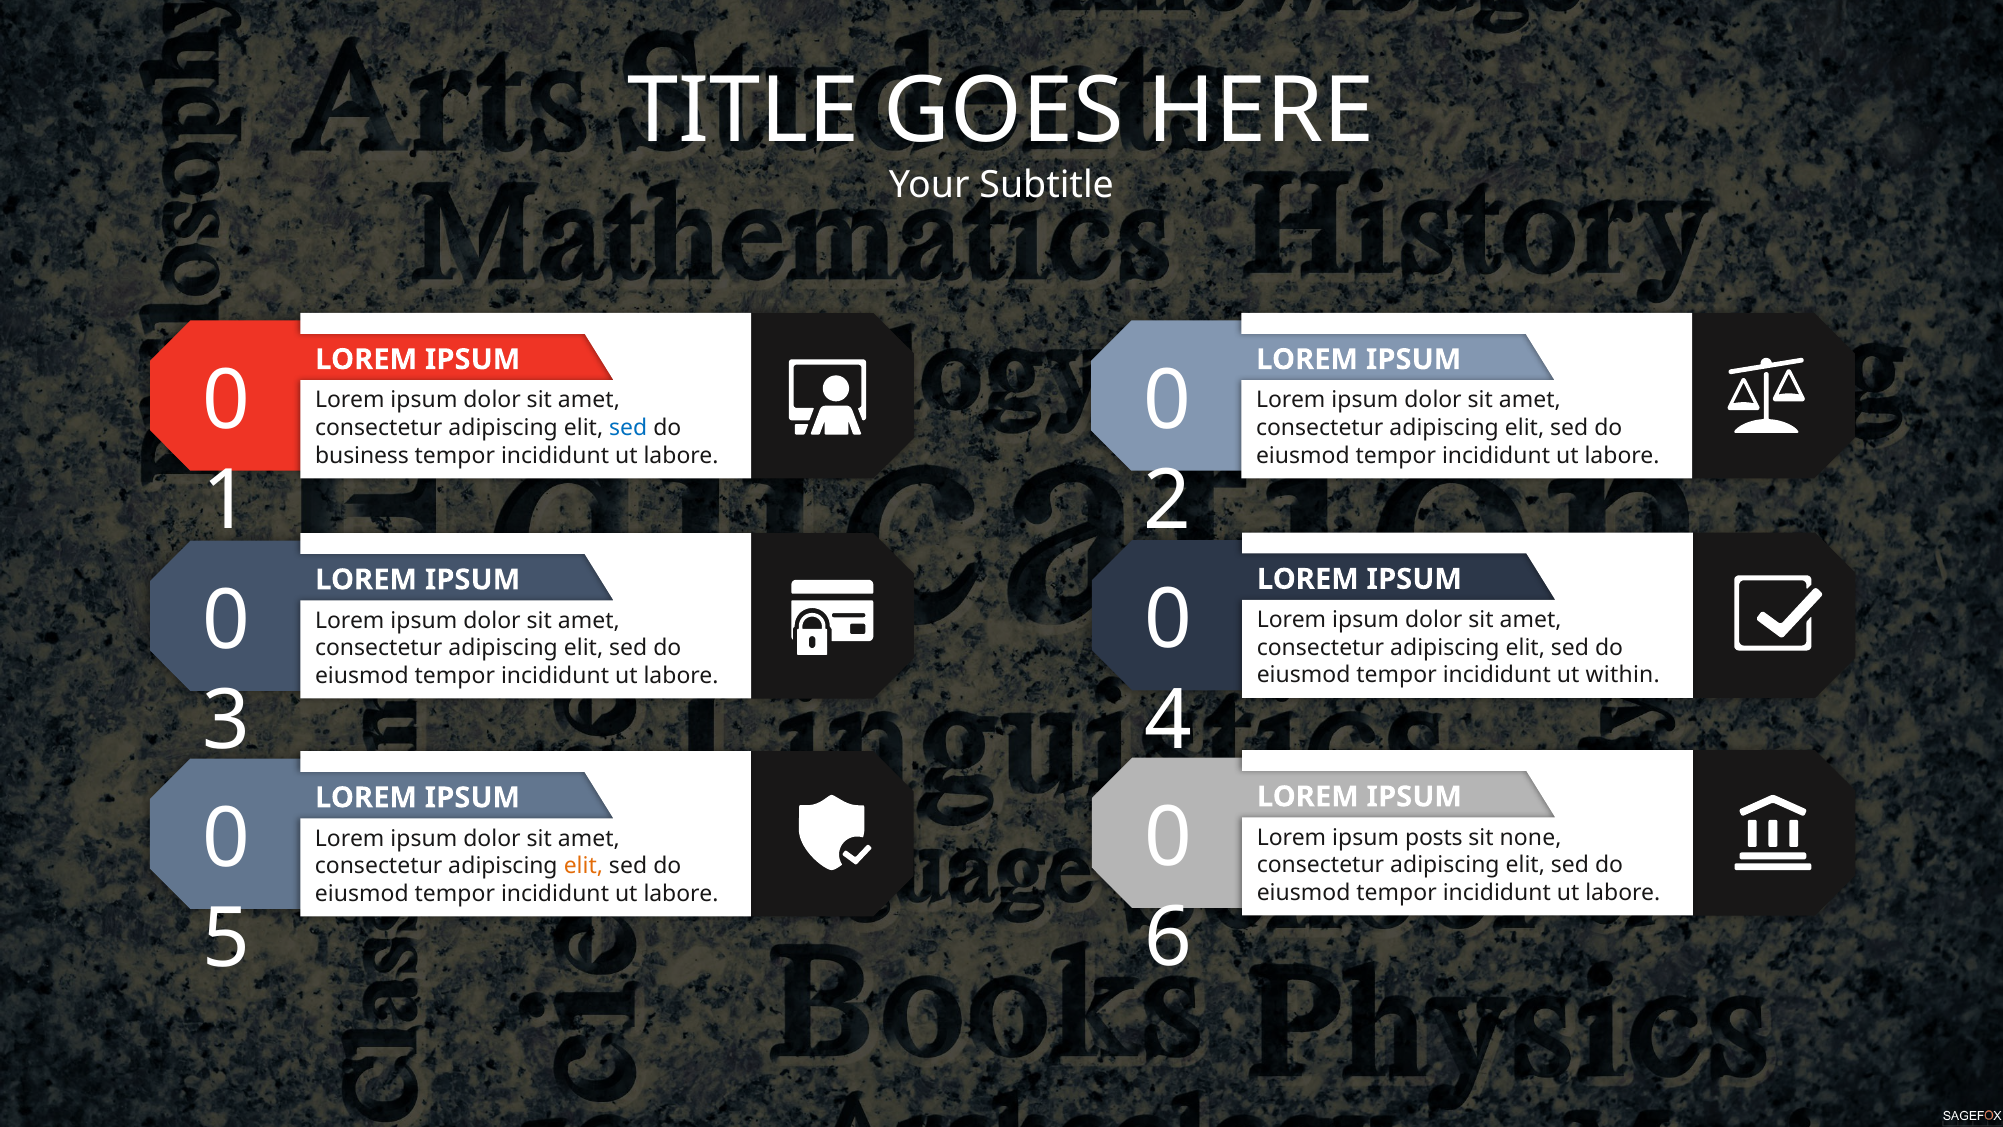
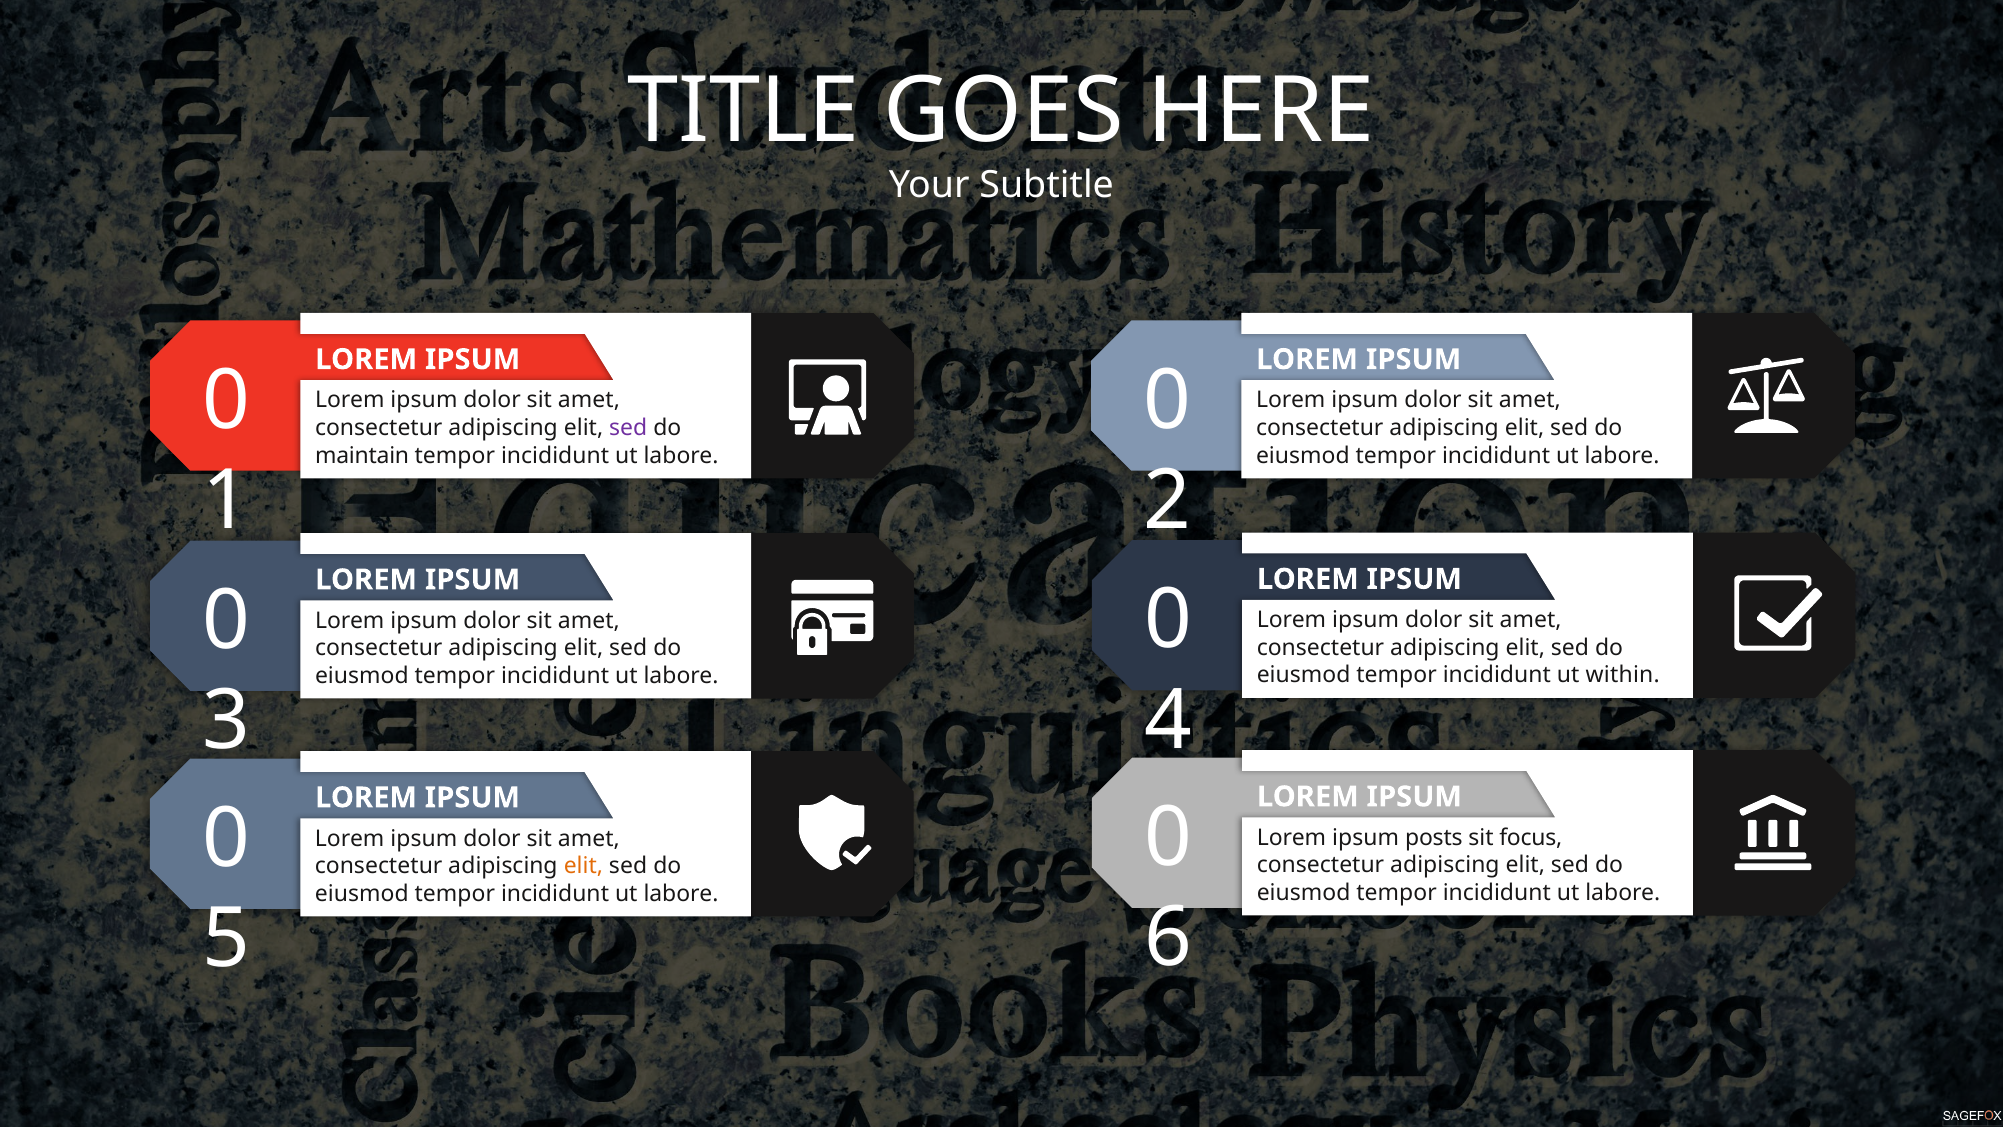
sed colour: blue -> purple (628, 428)
business: business -> maintain (362, 455)
none: none -> focus (1531, 837)
